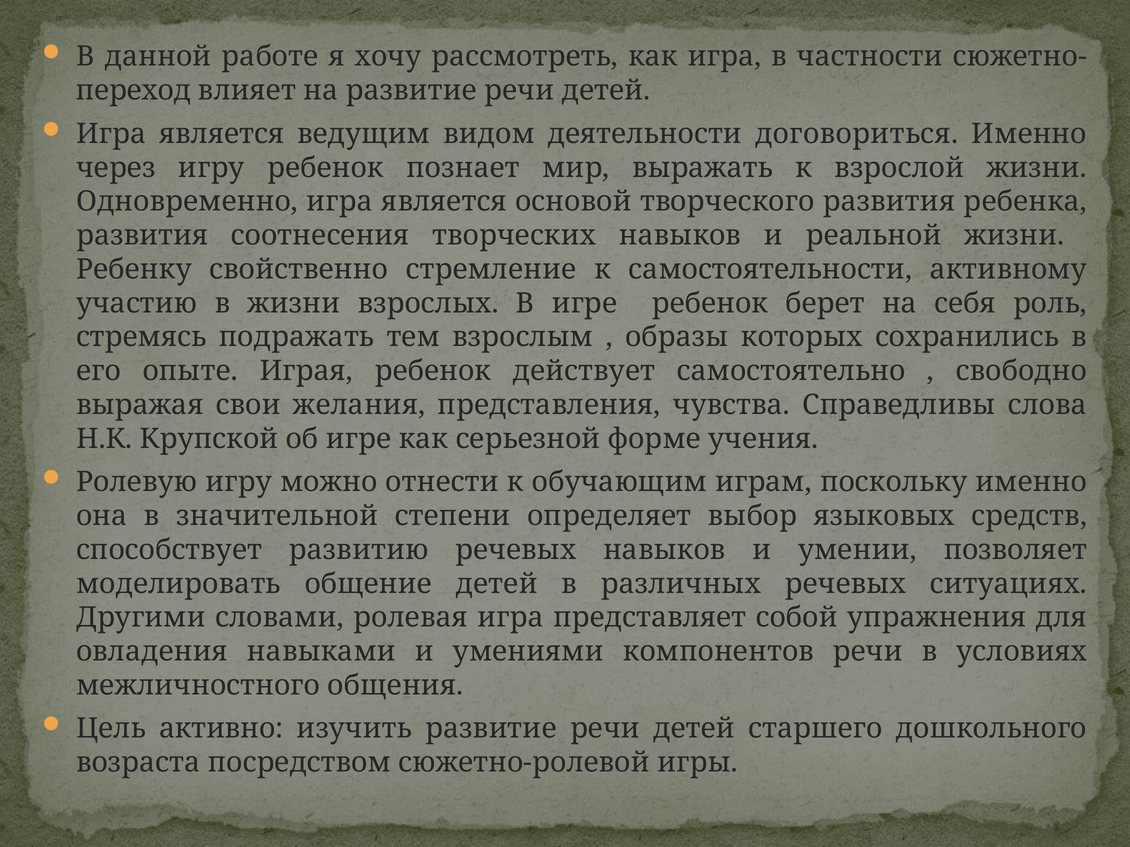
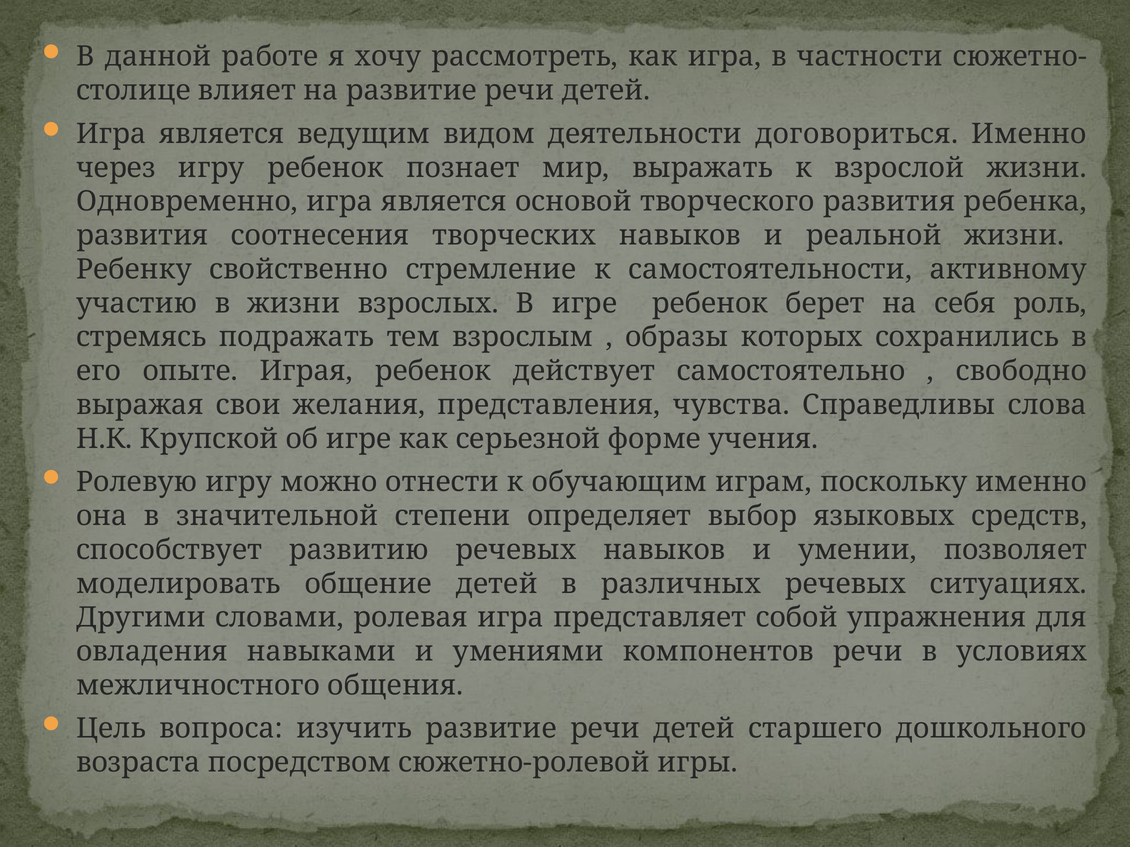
переход: переход -> столице (133, 91)
активно: активно -> вопроса (221, 729)
